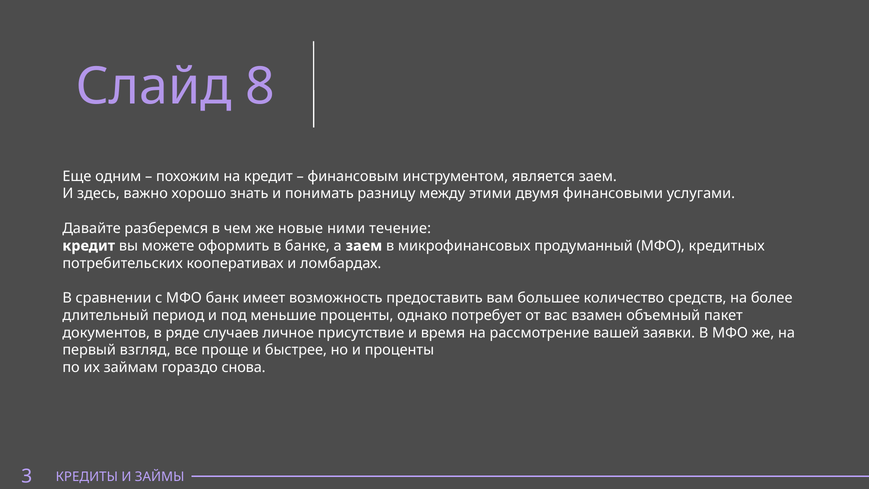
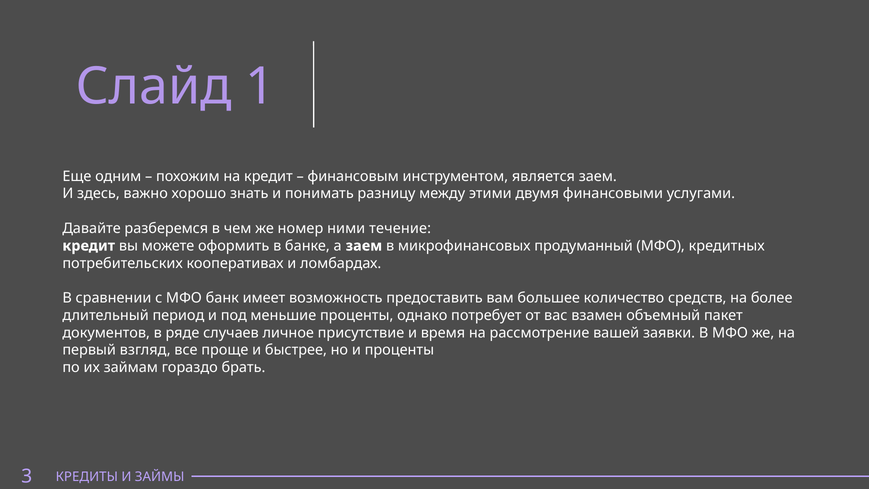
8: 8 -> 1 (260, 87)
новые: новые -> номер (300, 228)
снова: снова -> брать (243, 367)
